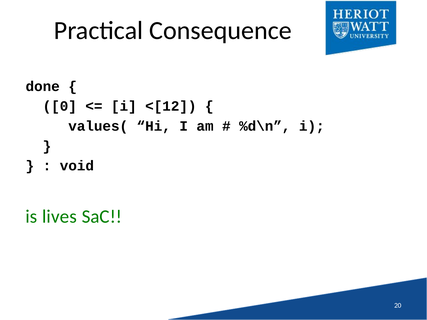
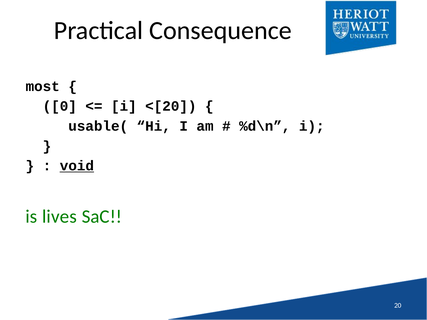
done: done -> most (43, 86)
<[12: <[12 -> <[20 (171, 106)
values(: values( -> usable( (98, 126)
void underline: none -> present (77, 166)
